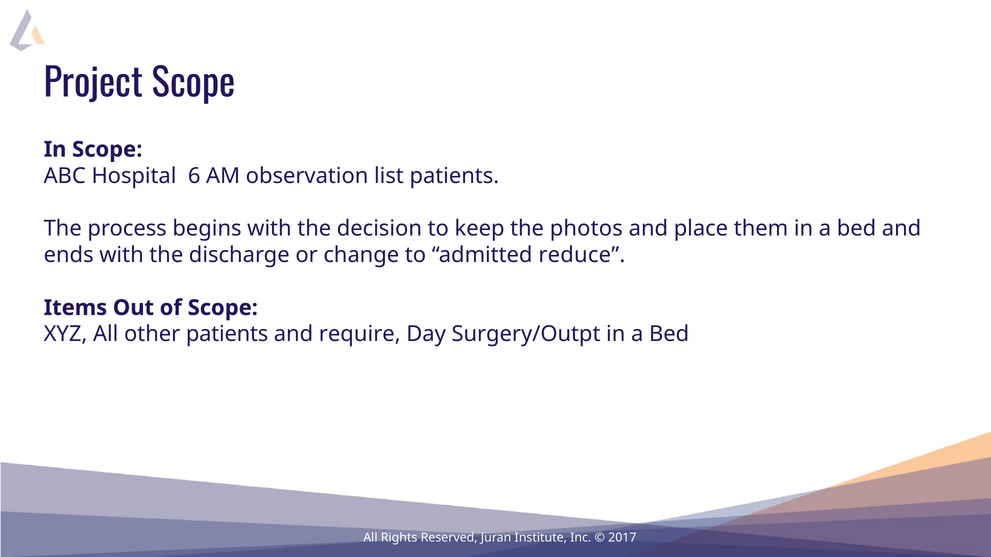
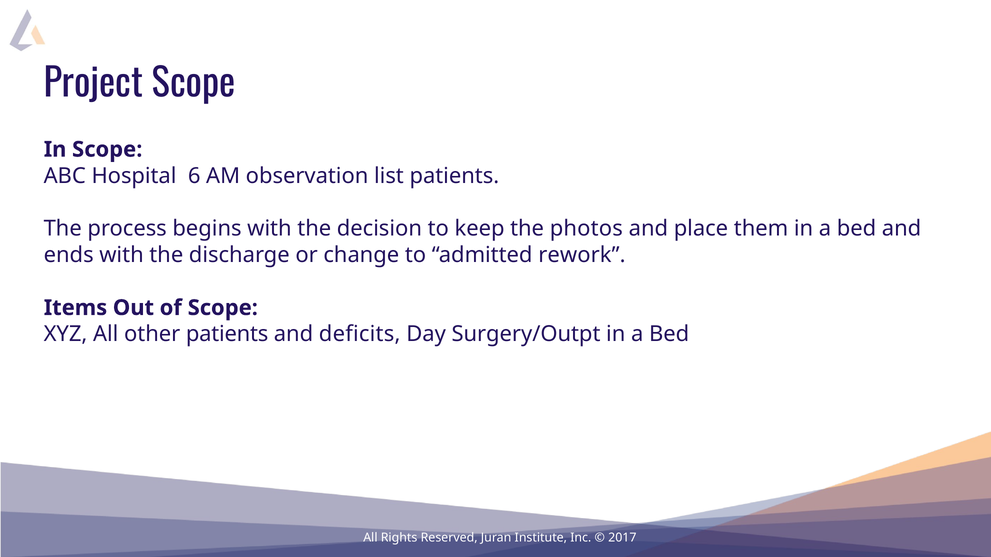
reduce: reduce -> rework (582, 255)
require: require -> deficits (360, 334)
